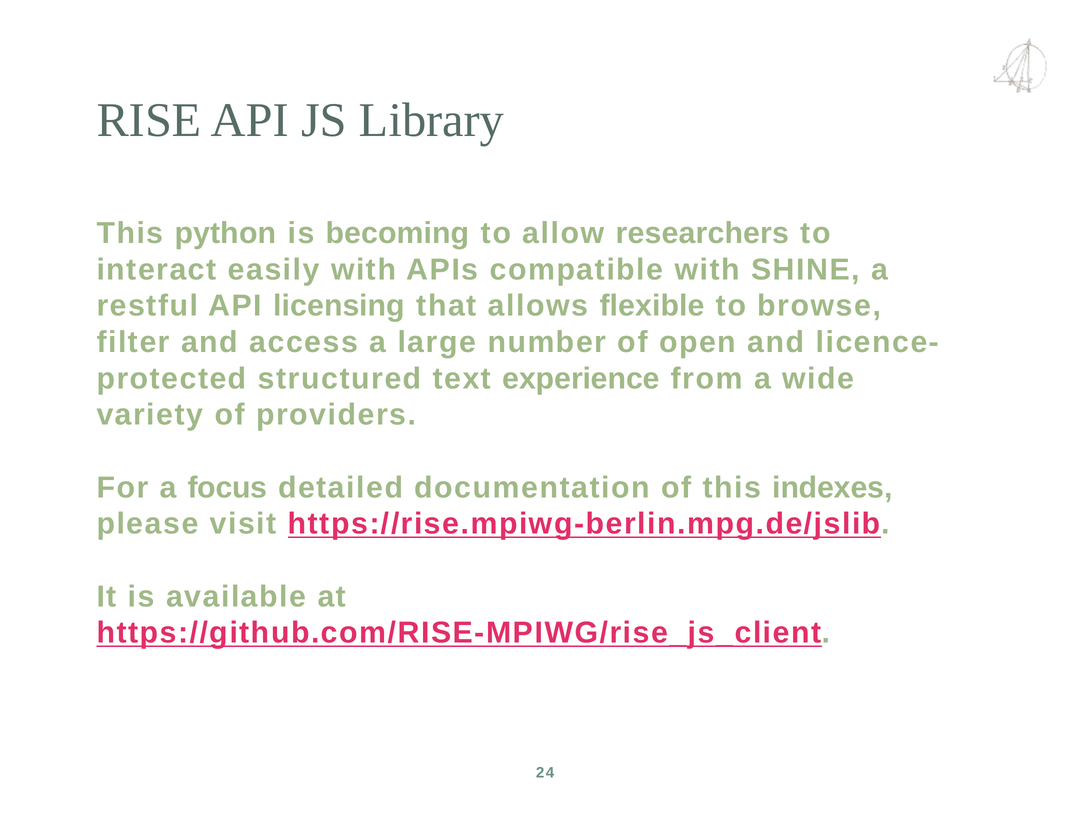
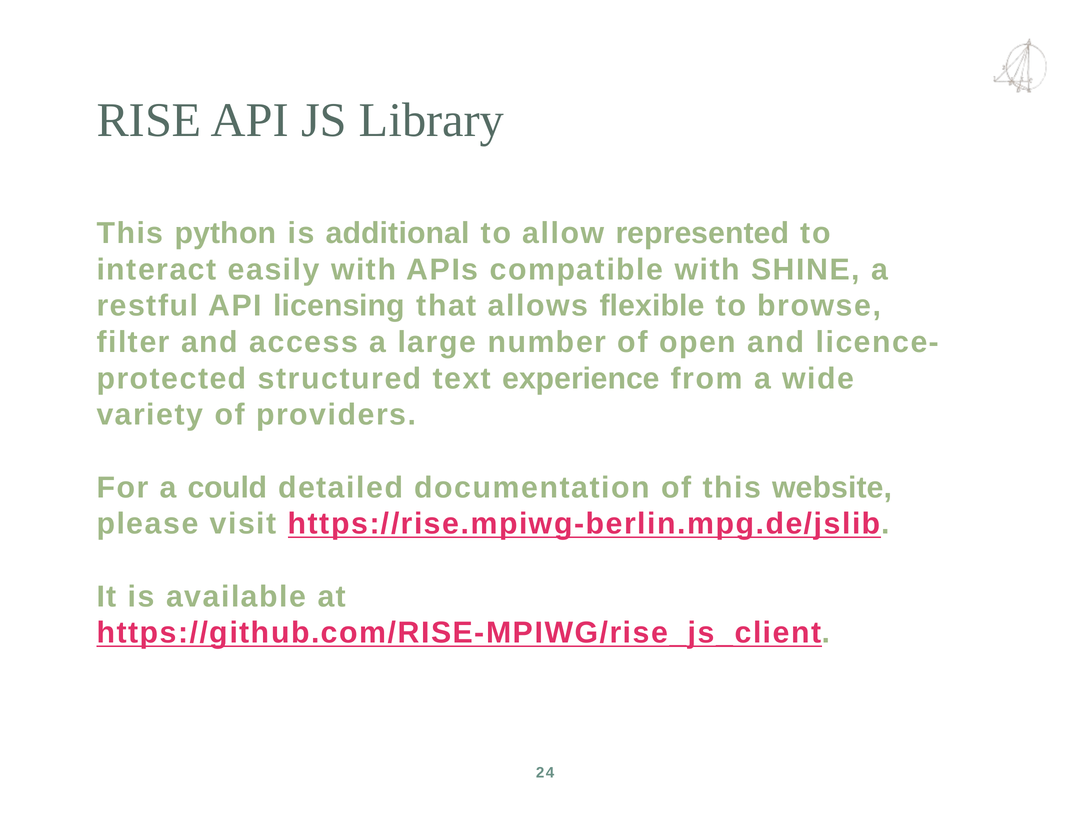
becoming: becoming -> additional (398, 233)
researchers: researchers -> represented (702, 233)
focus: focus -> could (227, 488)
indexes: indexes -> website (832, 488)
